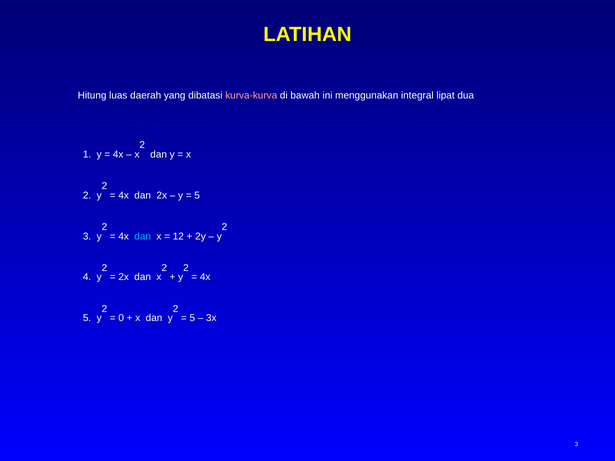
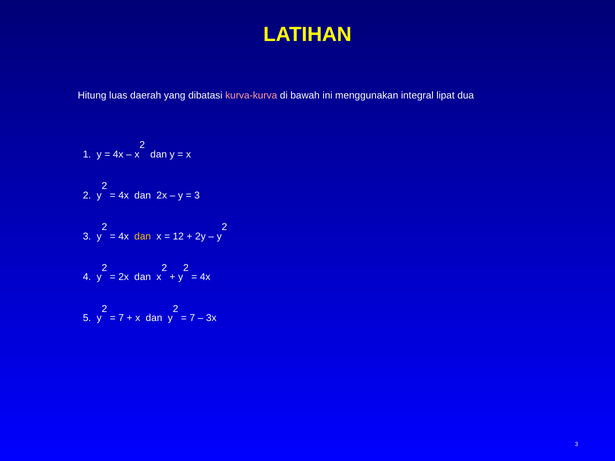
5: 5 -> 3 (197, 195)
dan colour: light blue -> yellow (143, 236)
0: 0 -> 7 (121, 318)
5: 5 -> 7 (192, 318)
